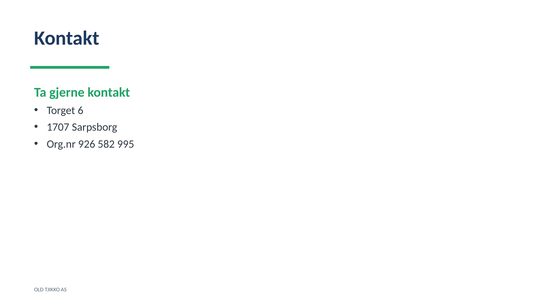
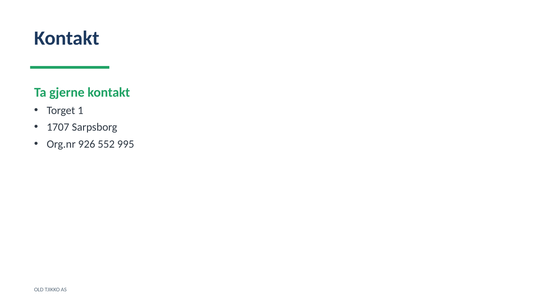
6: 6 -> 1 (81, 110)
582: 582 -> 552 (106, 144)
